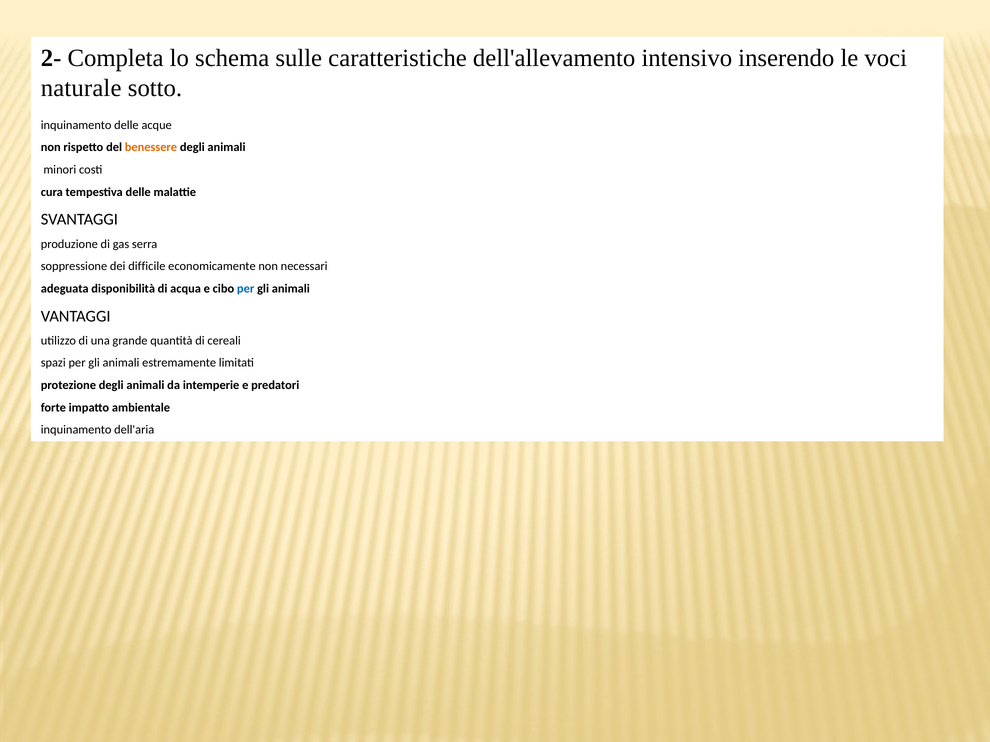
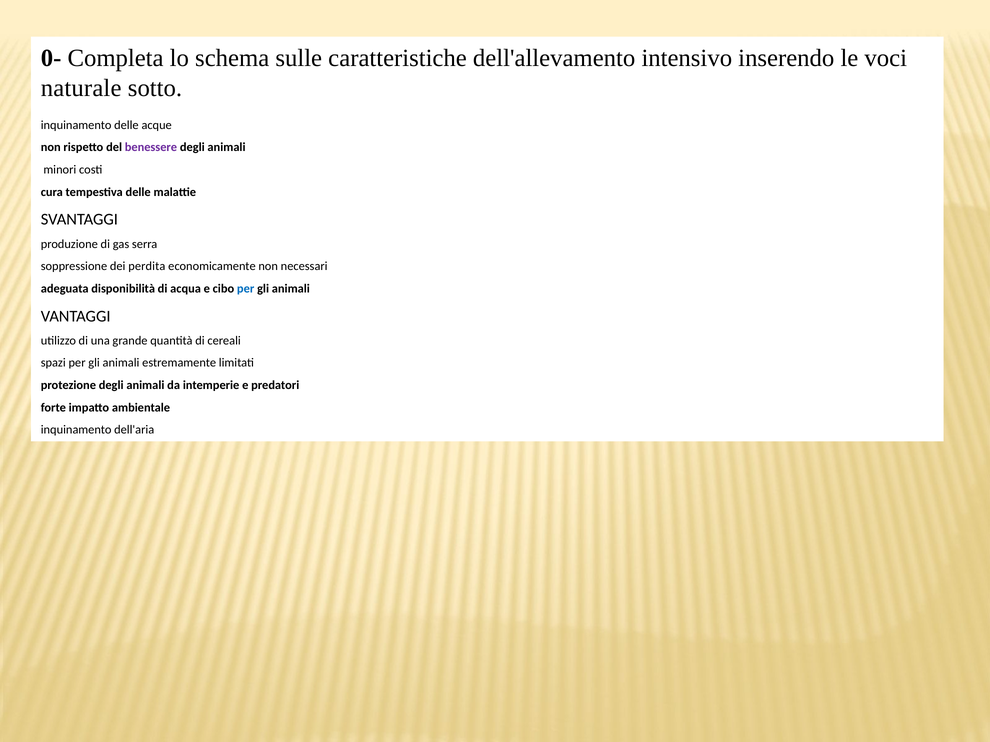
2-: 2- -> 0- (51, 58)
benessere colour: orange -> purple (151, 147)
difficile: difficile -> perdita (147, 266)
